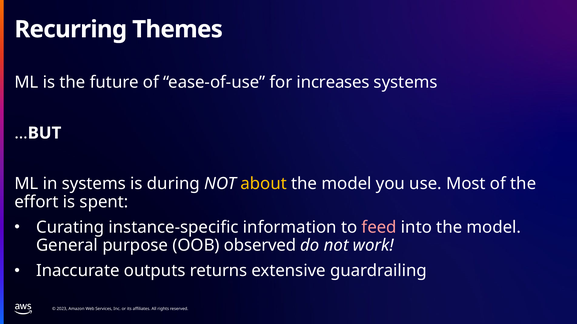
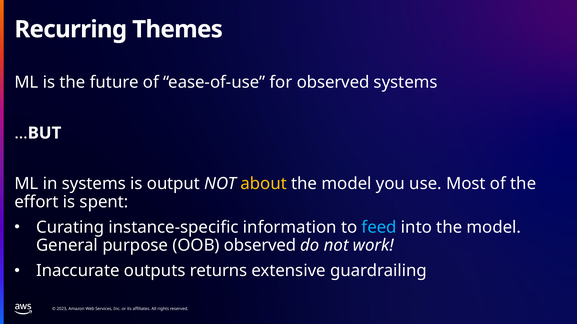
for increases: increases -> observed (333, 82)
during: during -> output (173, 184)
feed colour: pink -> light blue (379, 228)
